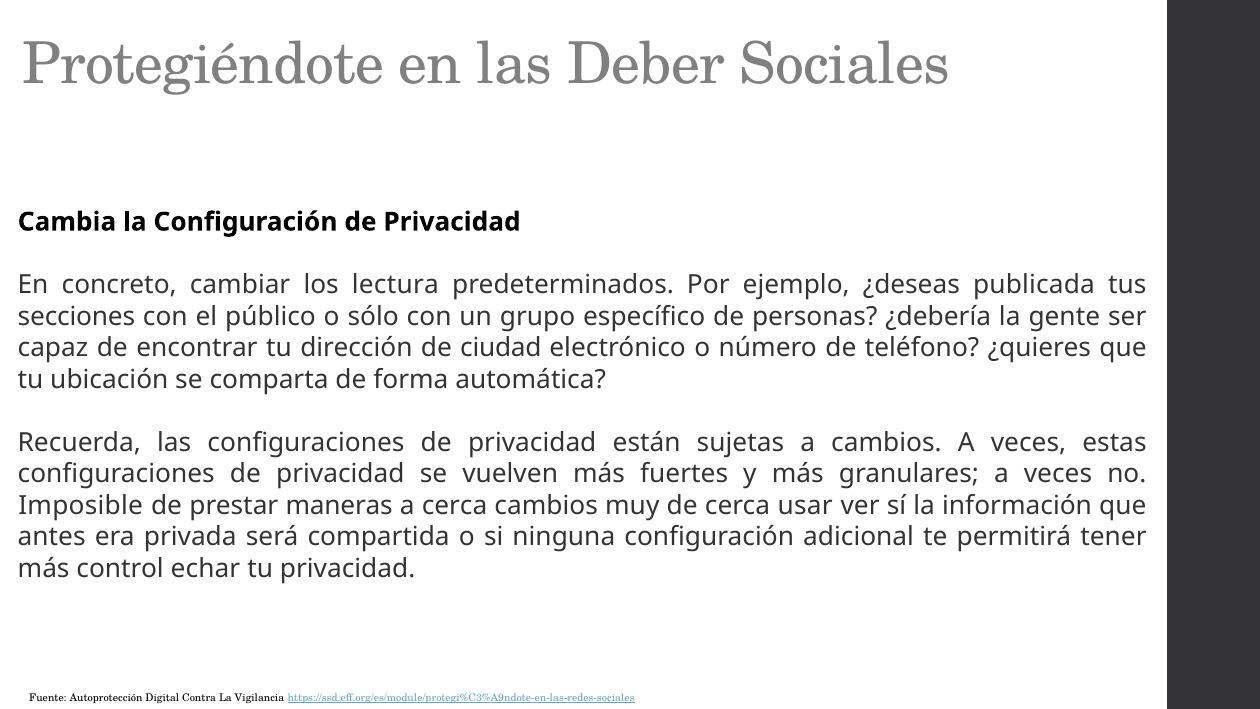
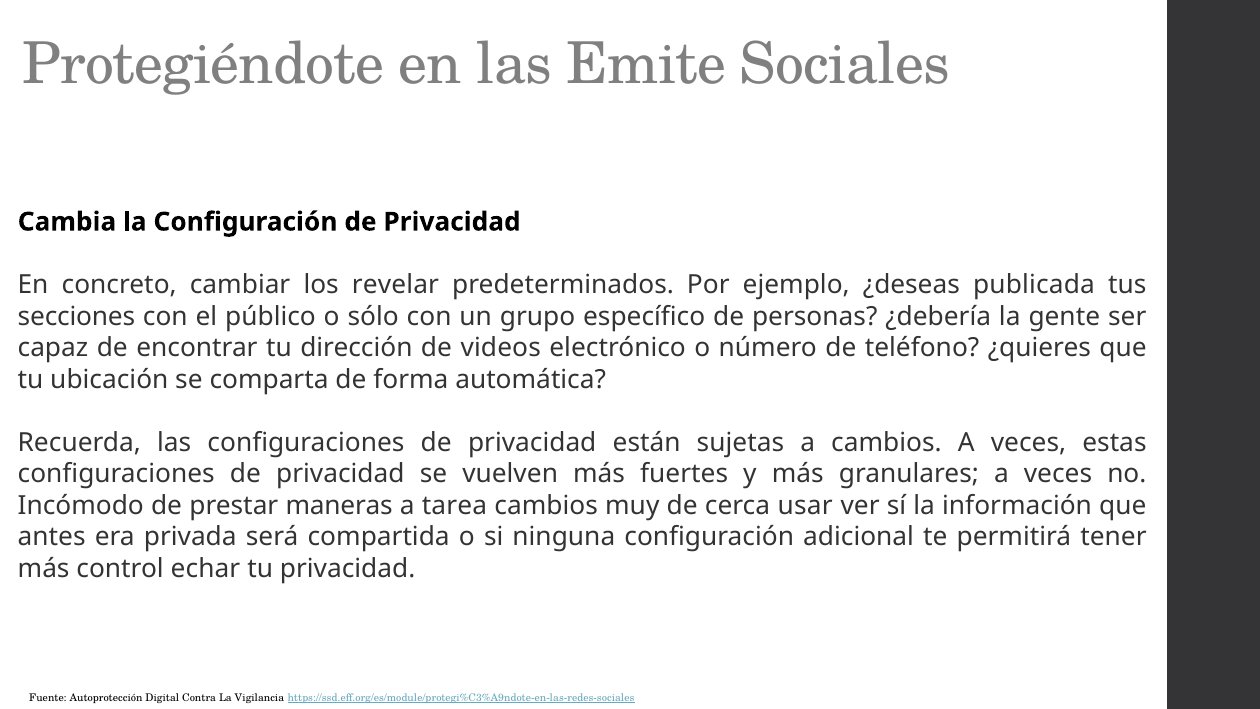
Deber: Deber -> Emite (646, 64)
lectura: lectura -> revelar (395, 285)
ciudad: ciudad -> videos (501, 348)
Imposible: Imposible -> Incómodo (81, 505)
a cerca: cerca -> tarea (454, 505)
